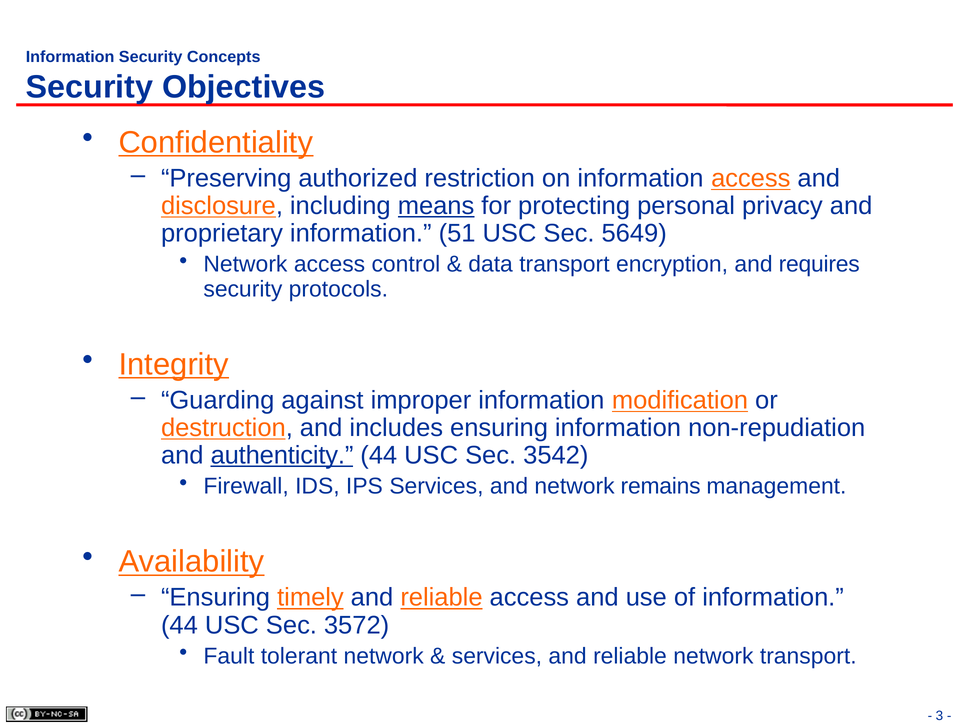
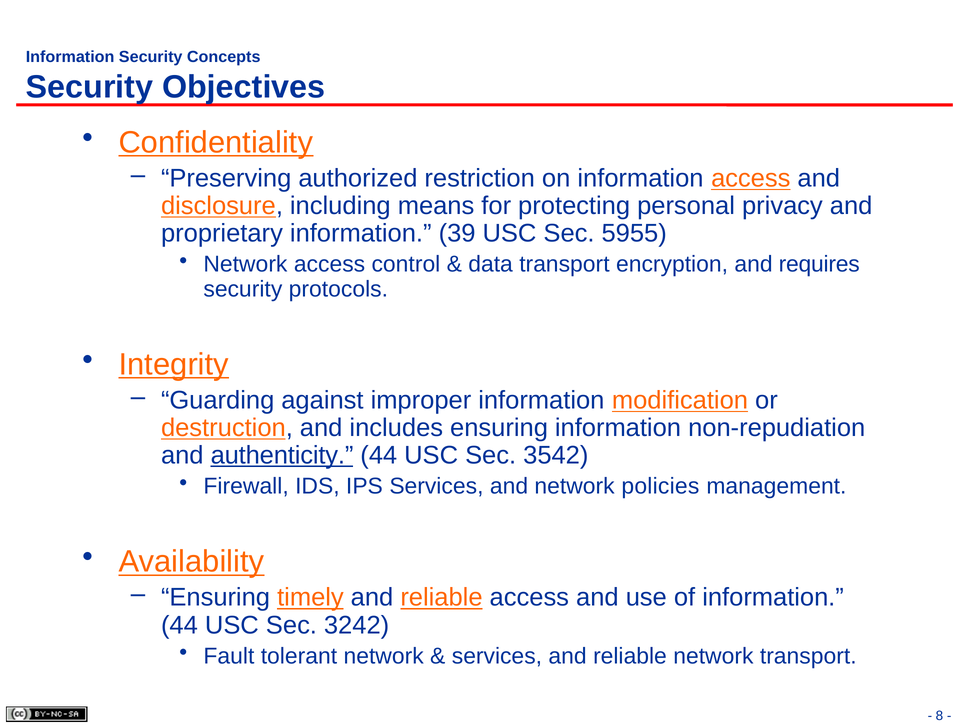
means underline: present -> none (436, 206)
51: 51 -> 39 (457, 234)
5649: 5649 -> 5955 (634, 234)
remains: remains -> policies (660, 487)
3572: 3572 -> 3242 (357, 626)
3: 3 -> 8 (939, 716)
